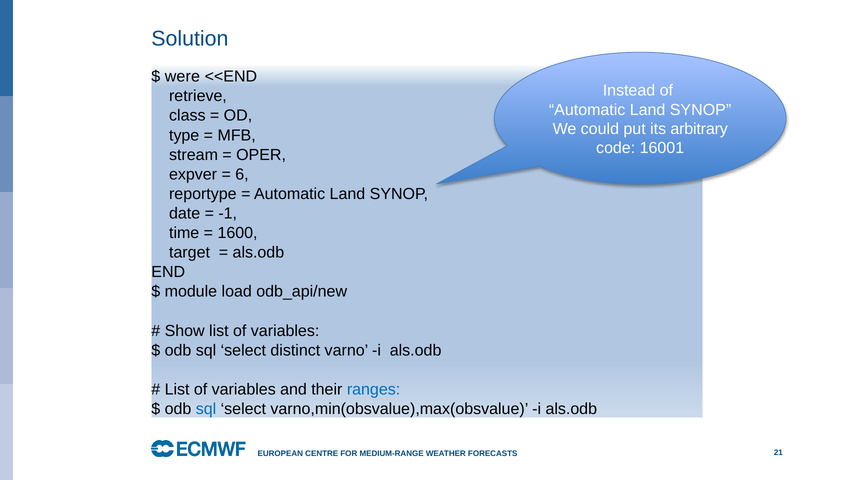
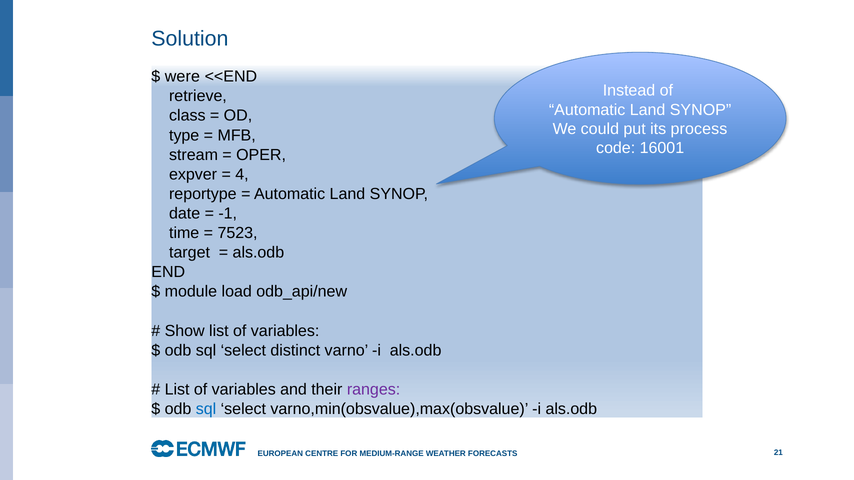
arbitrary: arbitrary -> process (699, 129)
6: 6 -> 4 (242, 175)
1600: 1600 -> 7523 (238, 233)
ranges colour: blue -> purple (374, 390)
